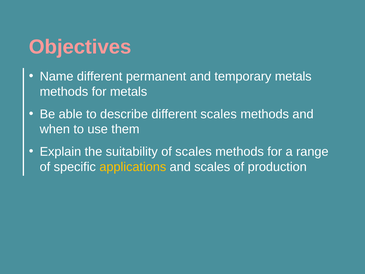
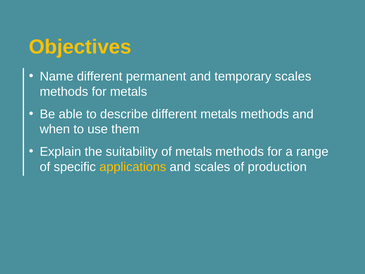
Objectives colour: pink -> yellow (80, 47)
temporary metals: metals -> scales (293, 76)
different scales: scales -> metals (219, 114)
of scales: scales -> metals (194, 151)
